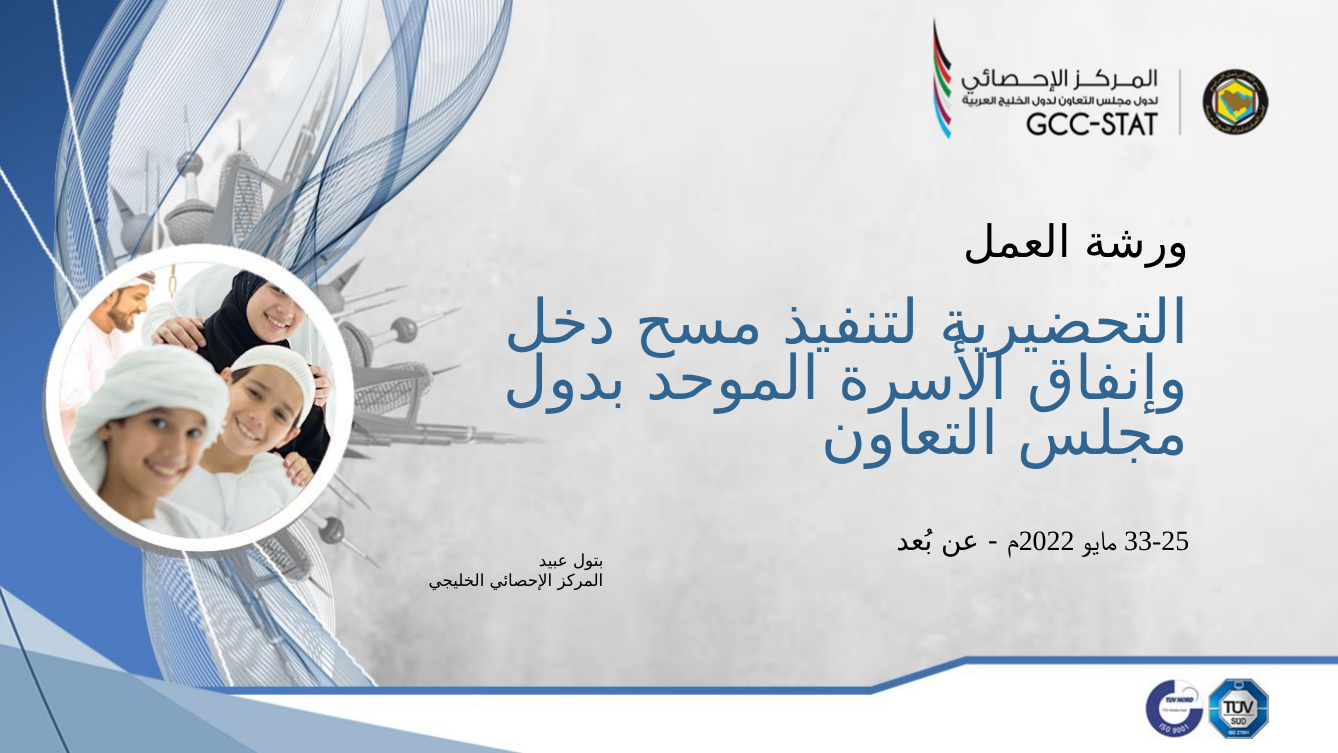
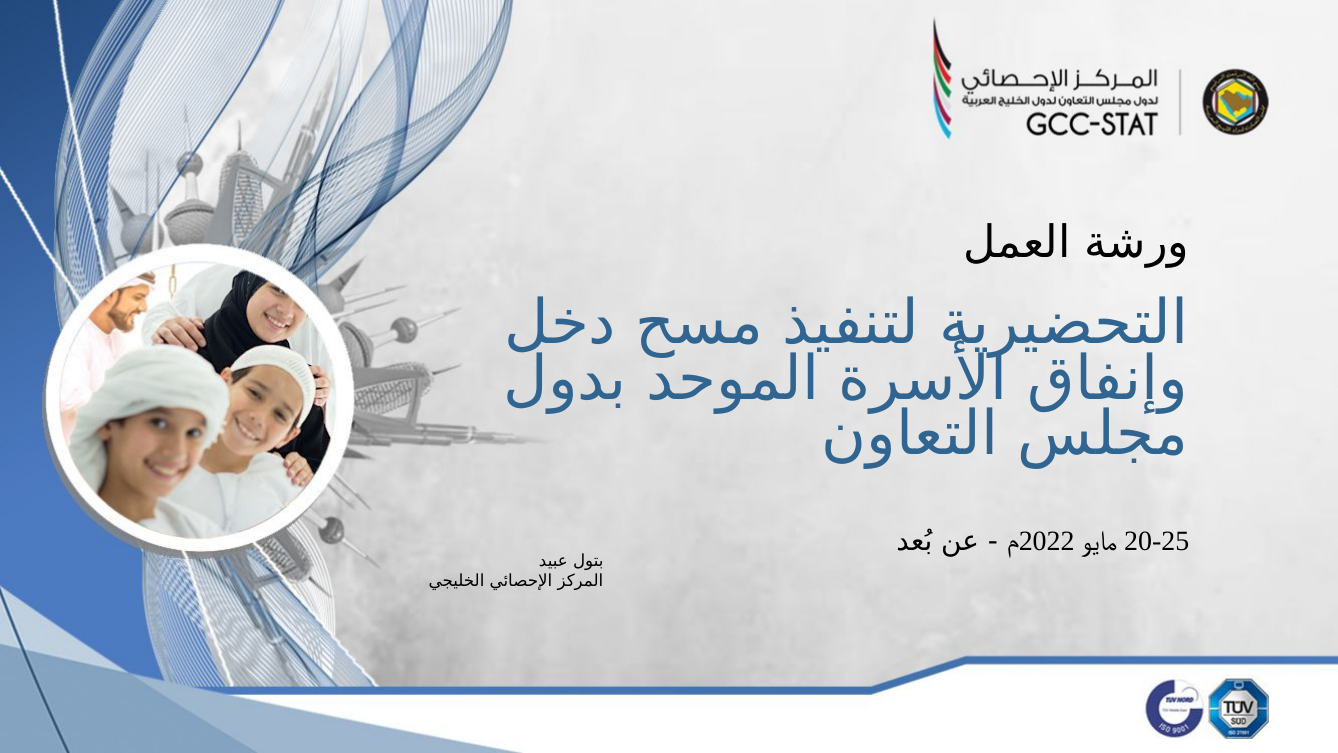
33-25: 33-25 -> 20-25 (1157, 541)
